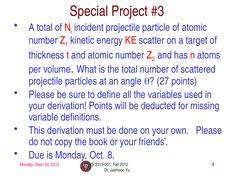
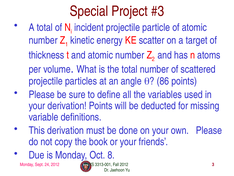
27: 27 -> 86 (163, 81)
